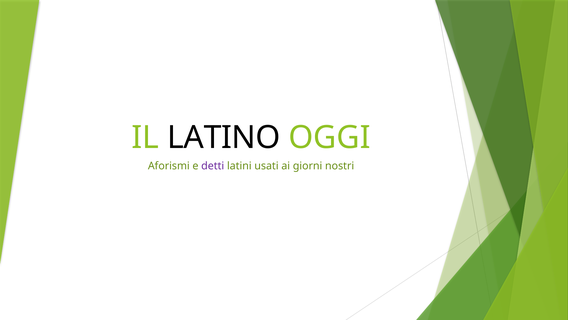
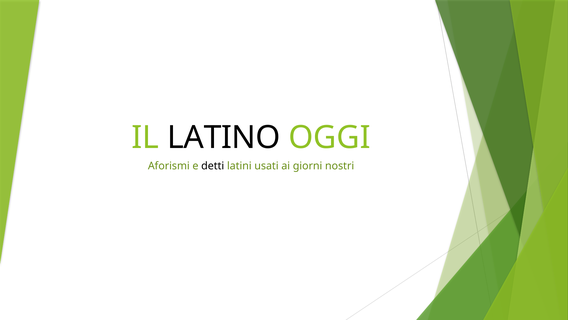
detti colour: purple -> black (213, 166)
